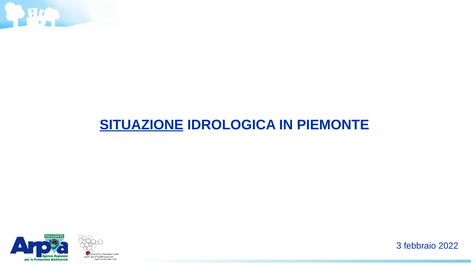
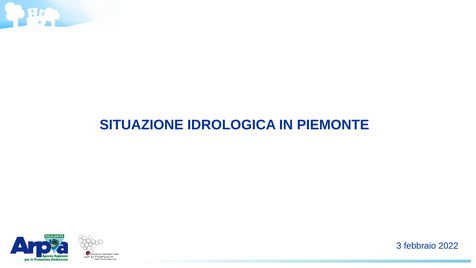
SITUAZIONE underline: present -> none (142, 125)
